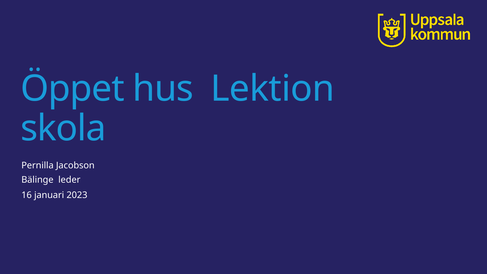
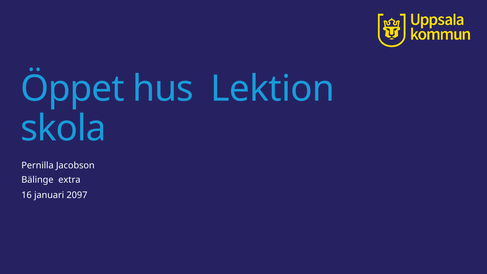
leder: leder -> extra (69, 180)
2023: 2023 -> 2097 (77, 195)
